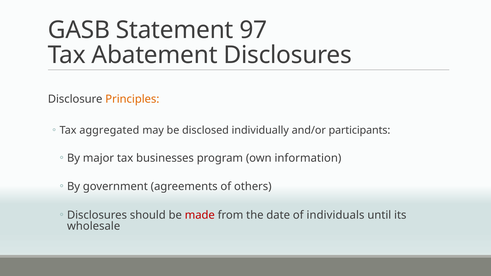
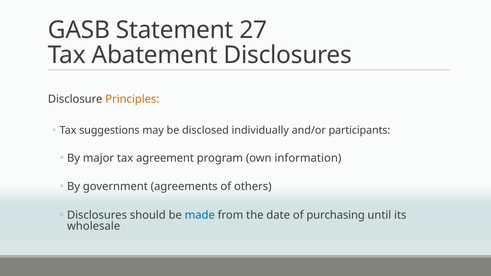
97: 97 -> 27 (253, 30)
aggregated: aggregated -> suggestions (109, 130)
businesses: businesses -> agreement (165, 158)
made colour: red -> blue (200, 215)
individuals: individuals -> purchasing (336, 215)
